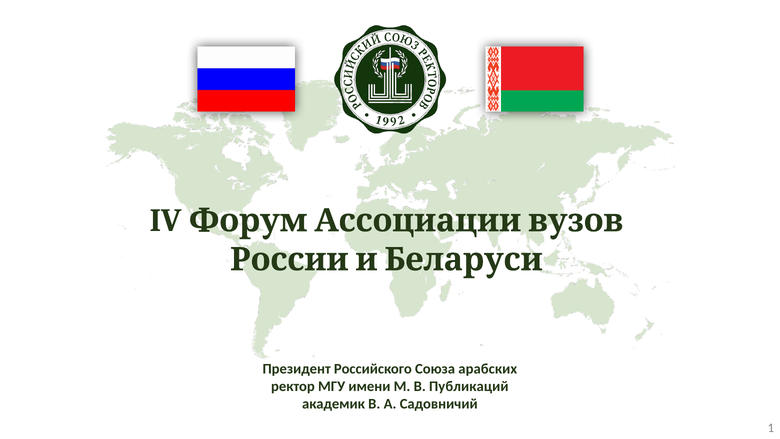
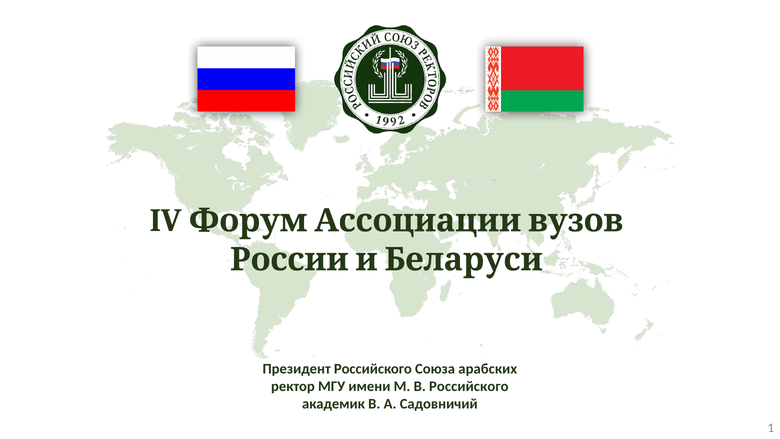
В Публикаций: Публикаций -> Российского (469, 386)
